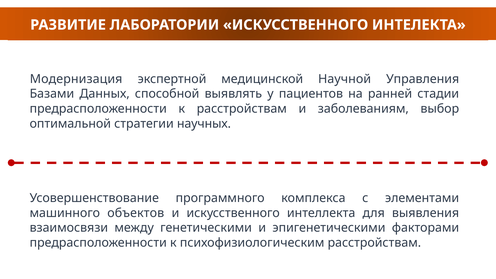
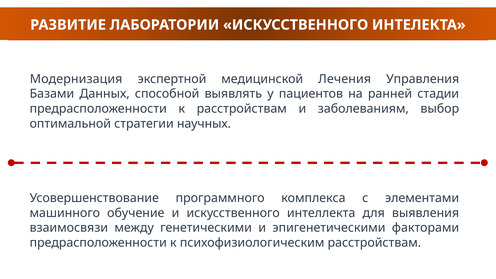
Научной: Научной -> Лечения (345, 79)
объектов: объектов -> обучение (136, 213)
